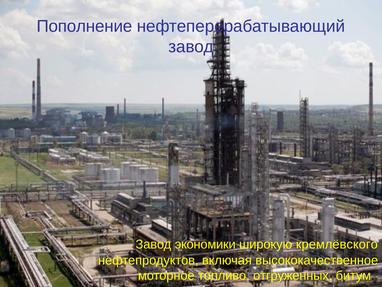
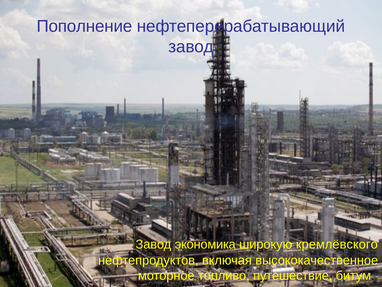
экономики: экономики -> экономика (205, 244)
отгруженных: отгруженных -> путешествие (293, 275)
